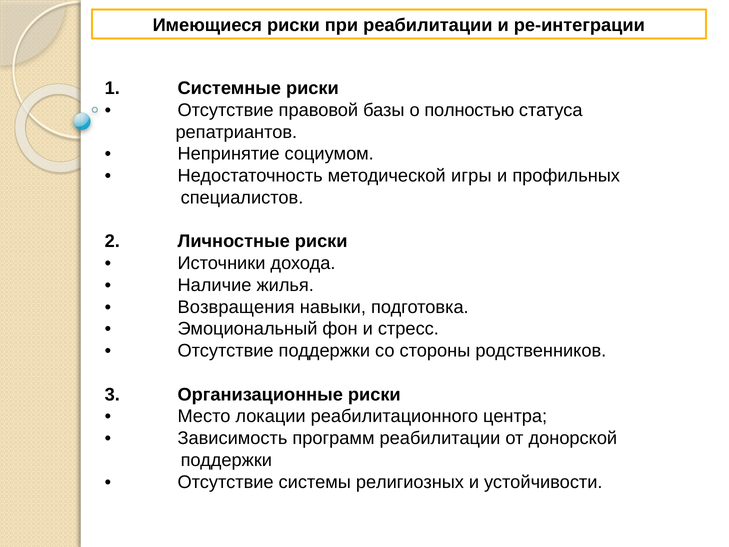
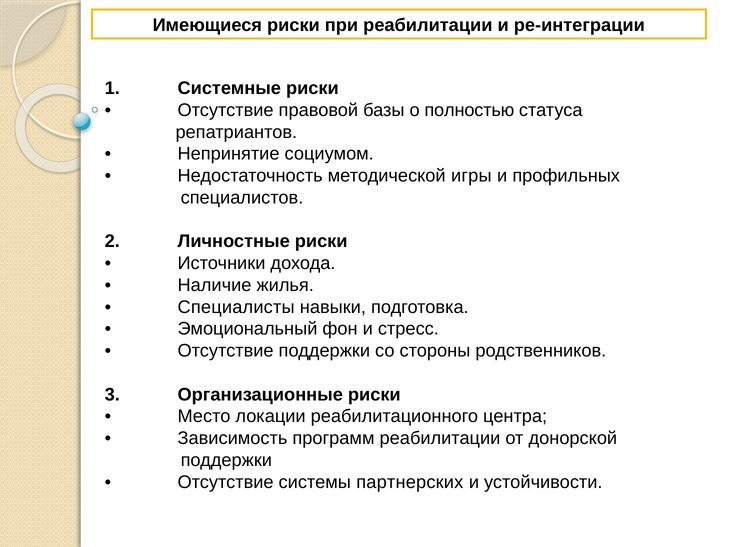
Возвращения: Возвращения -> Специалисты (236, 307)
религиозных: религиозных -> партнерских (410, 482)
